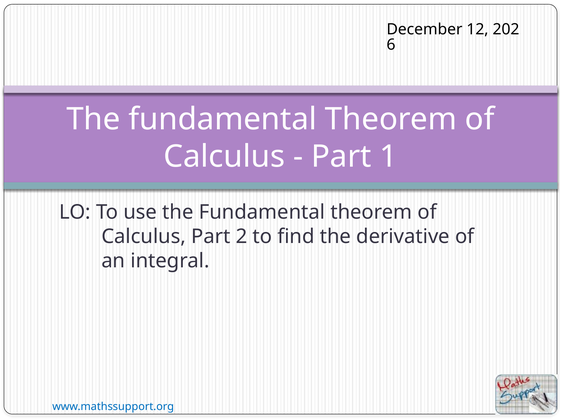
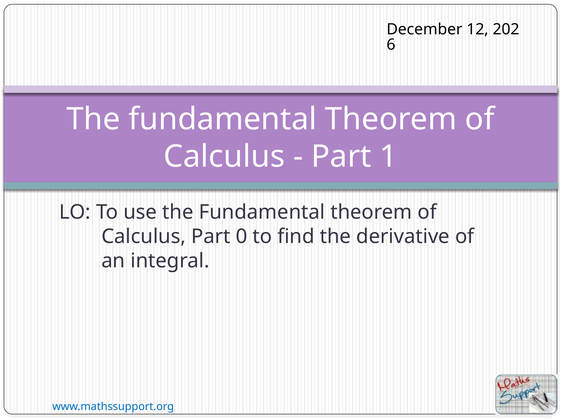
2: 2 -> 0 (242, 237)
